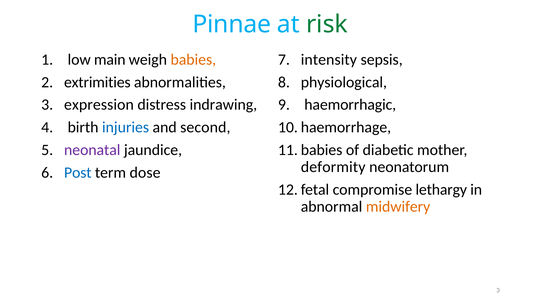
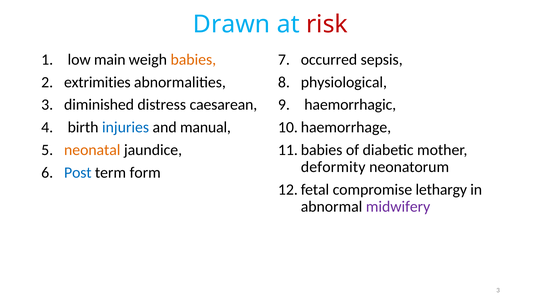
Pinnae: Pinnae -> Drawn (232, 24)
risk colour: green -> red (327, 24)
intensity: intensity -> occurred (329, 60)
expression: expression -> diminished (99, 105)
indrawing: indrawing -> caesarean (223, 105)
second: second -> manual (205, 128)
neonatal colour: purple -> orange (92, 150)
dose: dose -> form (145, 173)
midwifery colour: orange -> purple (398, 207)
